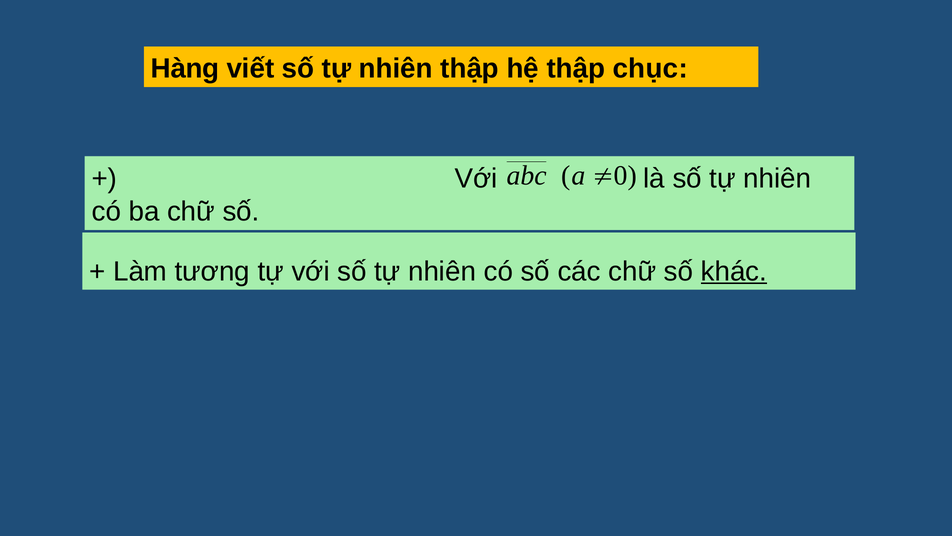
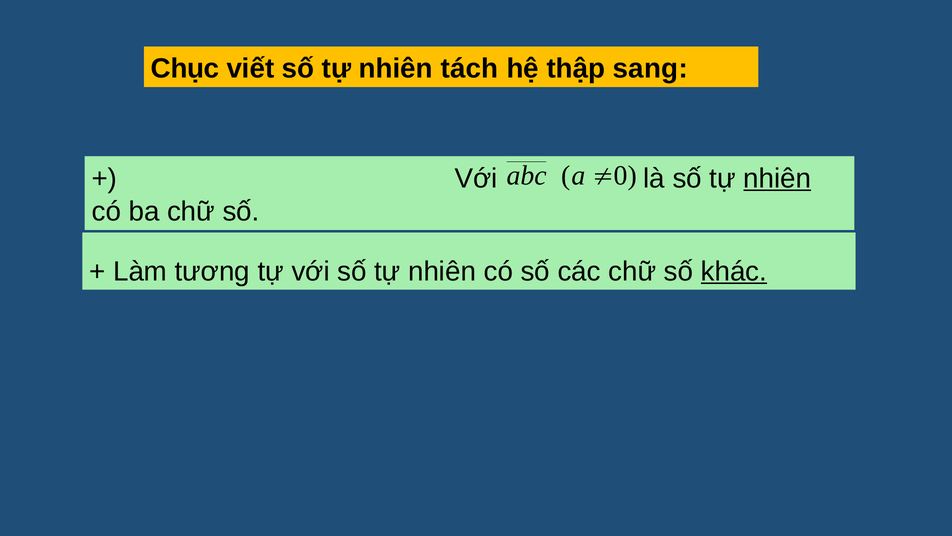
Hàng: Hàng -> Chục (185, 69)
nhiên thập: thập -> tách (469, 69)
chục: chục -> sang (650, 69)
nhiên underline: none -> present (777, 178)
